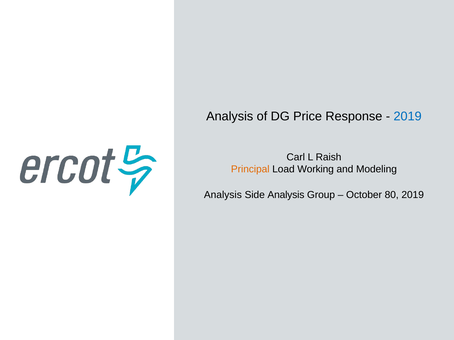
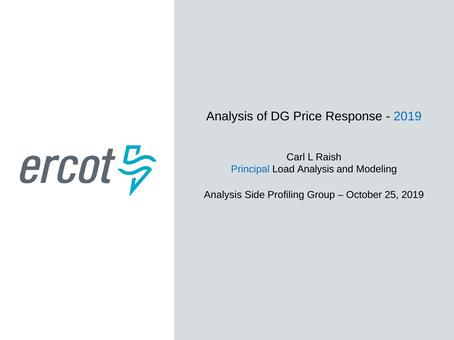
Principal colour: orange -> blue (250, 169)
Load Working: Working -> Analysis (316, 169)
Side Analysis: Analysis -> Profiling (286, 195)
80: 80 -> 25 (392, 195)
